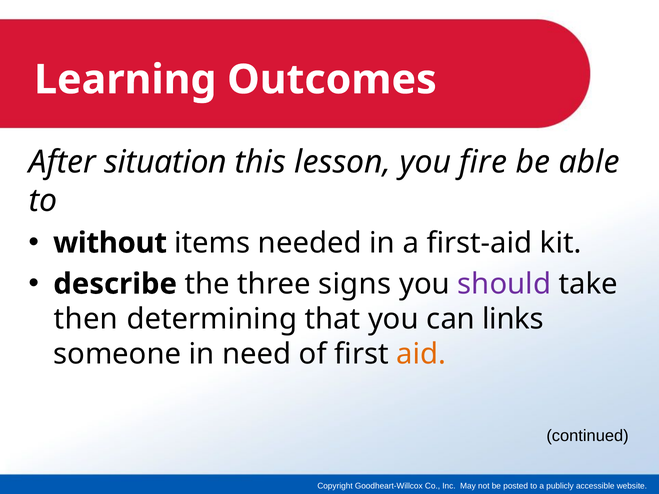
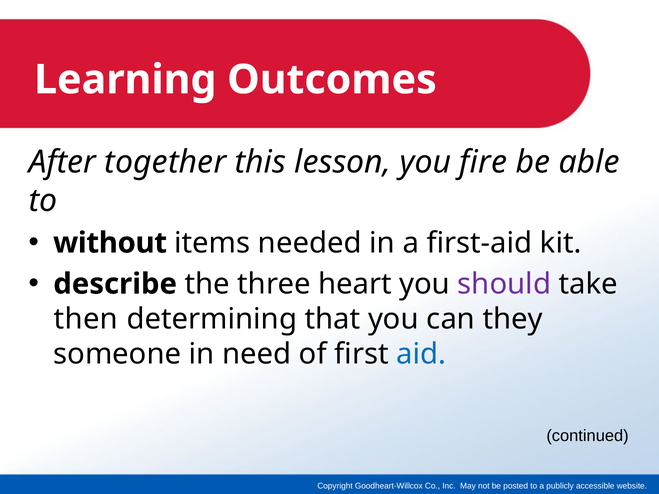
situation: situation -> together (165, 162)
signs: signs -> heart (355, 284)
links: links -> they (513, 319)
aid colour: orange -> blue (421, 354)
